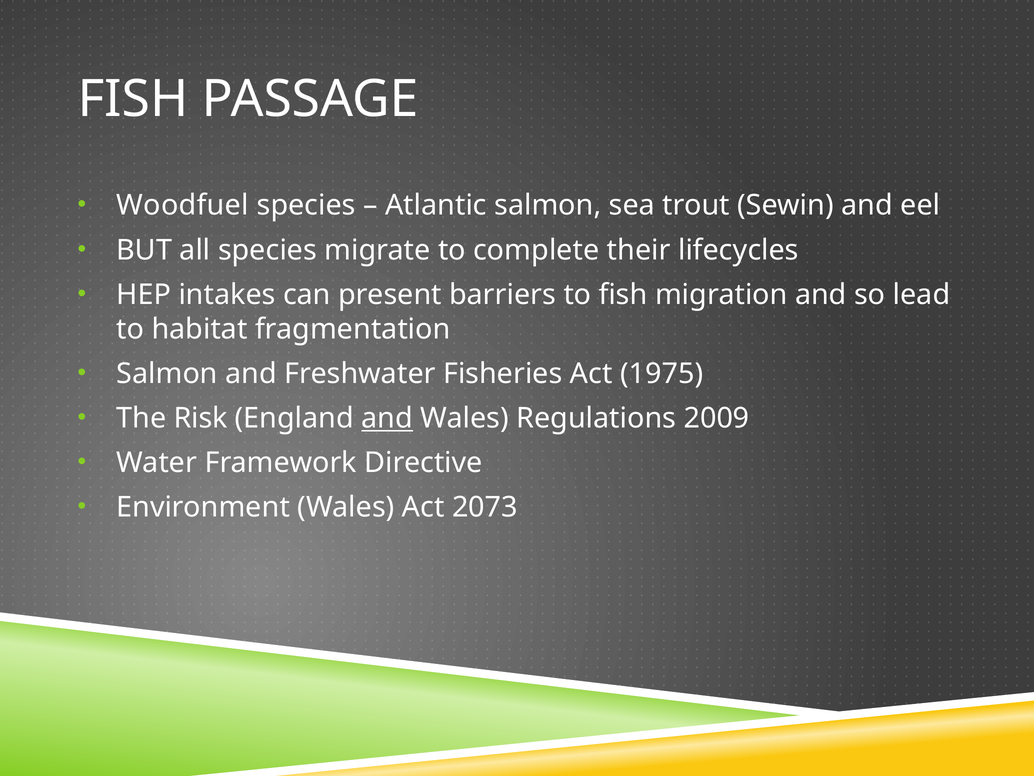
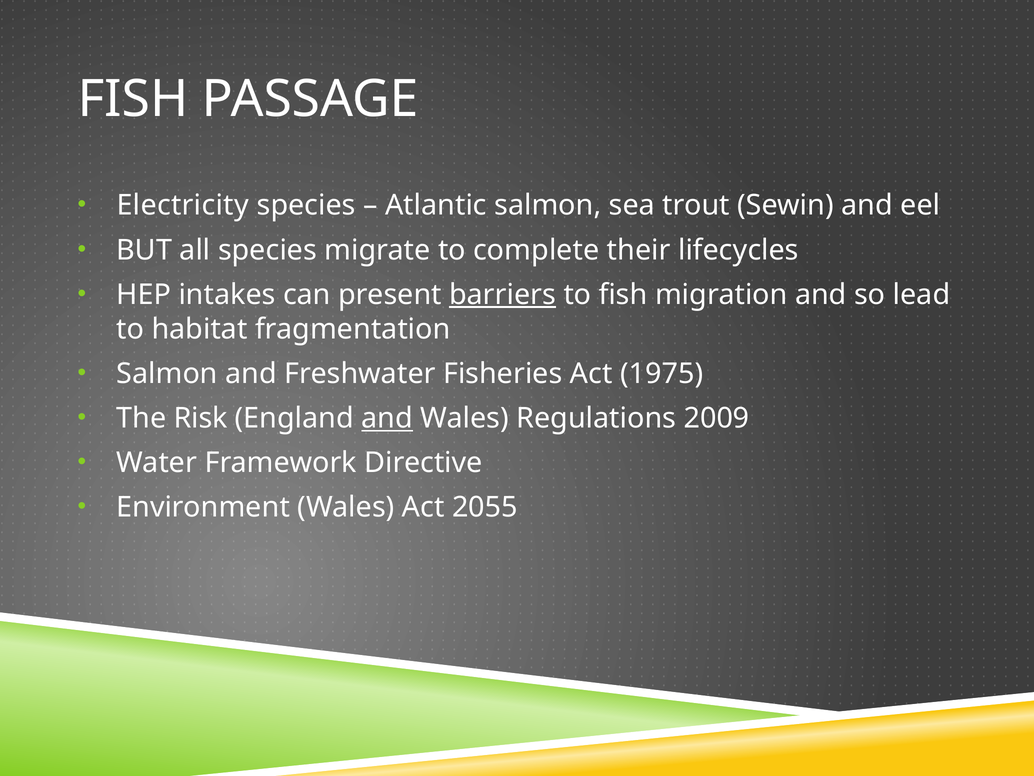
Woodfuel: Woodfuel -> Electricity (183, 205)
barriers underline: none -> present (503, 294)
2073: 2073 -> 2055 (485, 507)
